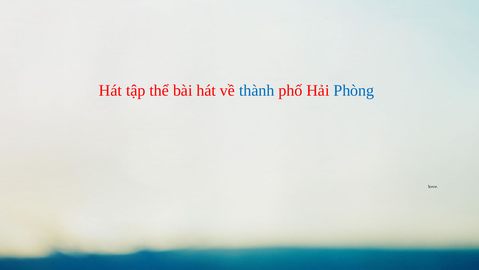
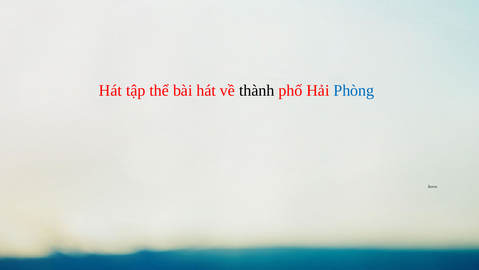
thành colour: blue -> black (257, 90)
